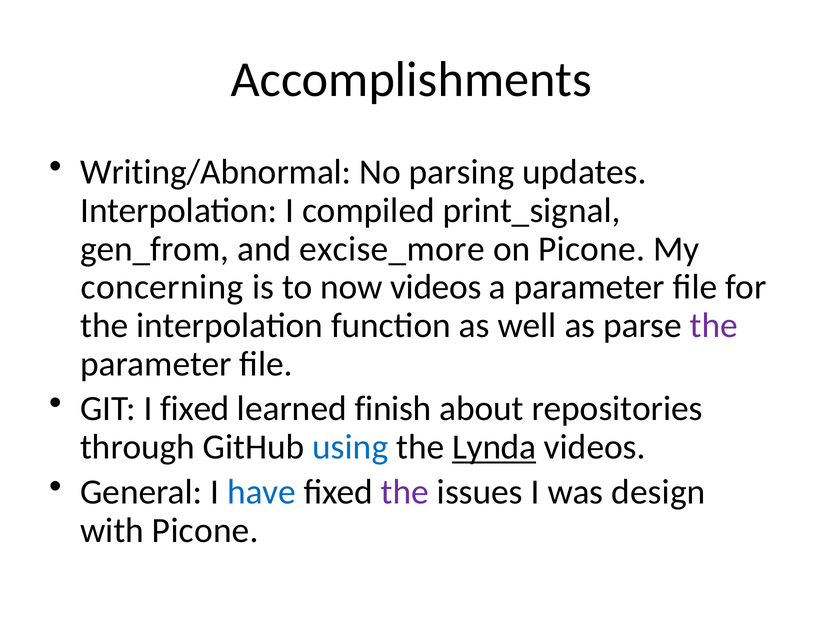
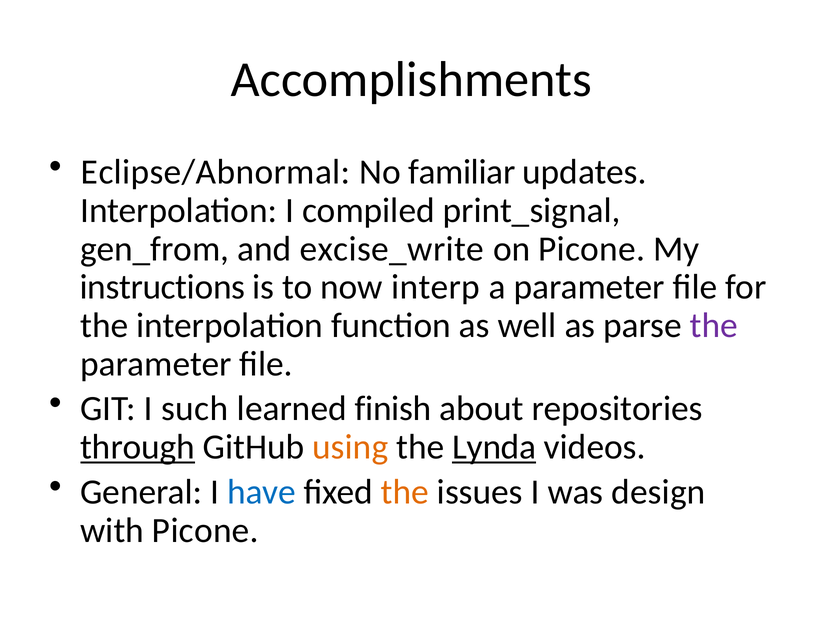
Writing/Abnormal: Writing/Abnormal -> Eclipse/Abnormal (216, 172)
parsing: parsing -> familiar (462, 172)
excise_more: excise_more -> excise_write (392, 248)
concerning: concerning -> instructions (162, 287)
now videos: videos -> interp (436, 287)
I fixed: fixed -> such (195, 408)
through underline: none -> present (138, 447)
using colour: blue -> orange (350, 447)
the colour: purple -> orange (405, 491)
